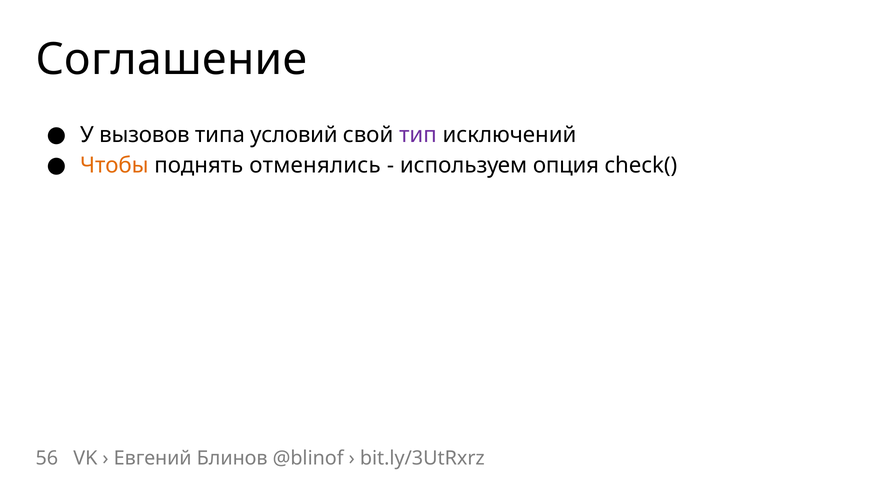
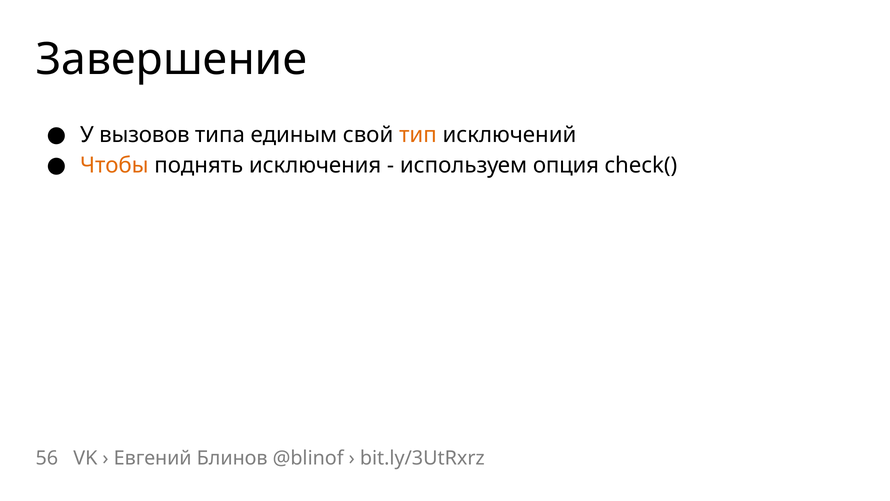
Соглашение: Соглашение -> Завершение (171, 59)
условий: условий -> единым (294, 135)
тип colour: purple -> orange (418, 135)
отменялись: отменялись -> исключения (315, 165)
